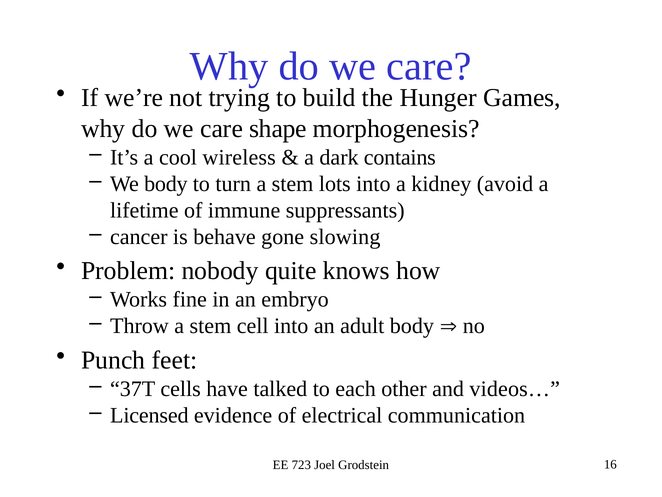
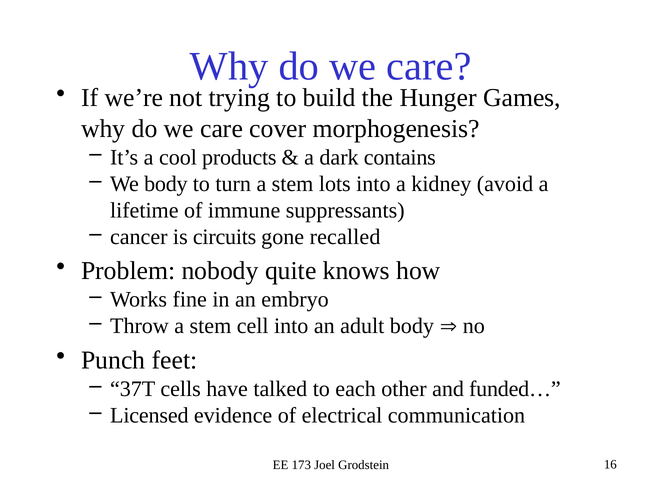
shape: shape -> cover (278, 129)
wireless: wireless -> products (239, 157)
behave: behave -> circuits (225, 237)
slowing: slowing -> recalled (345, 237)
videos…: videos… -> funded… (515, 389)
723: 723 -> 173 (301, 464)
